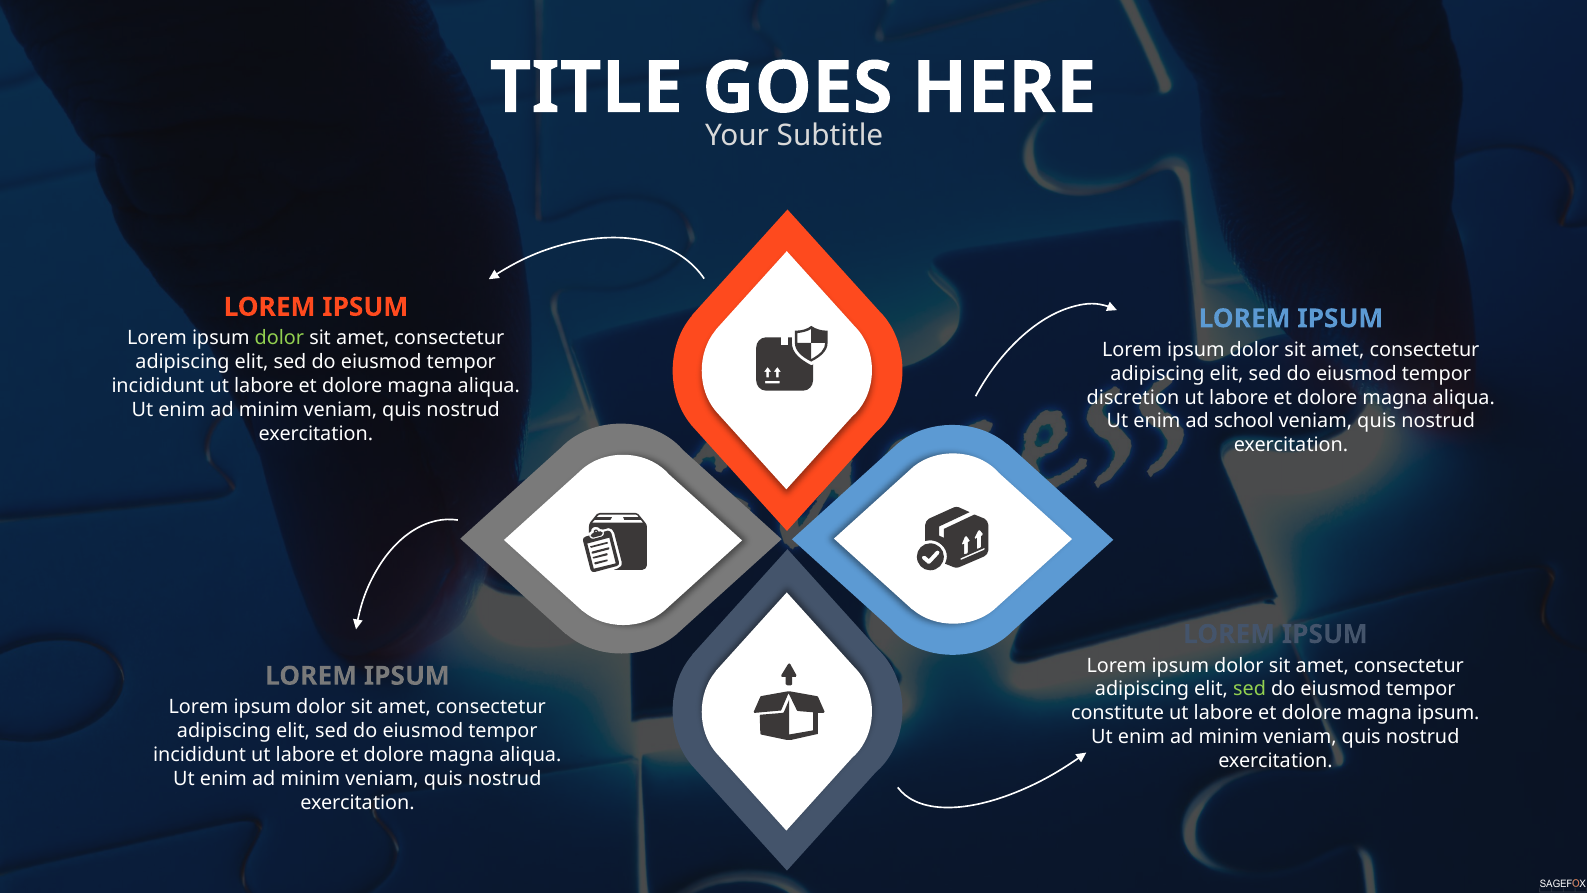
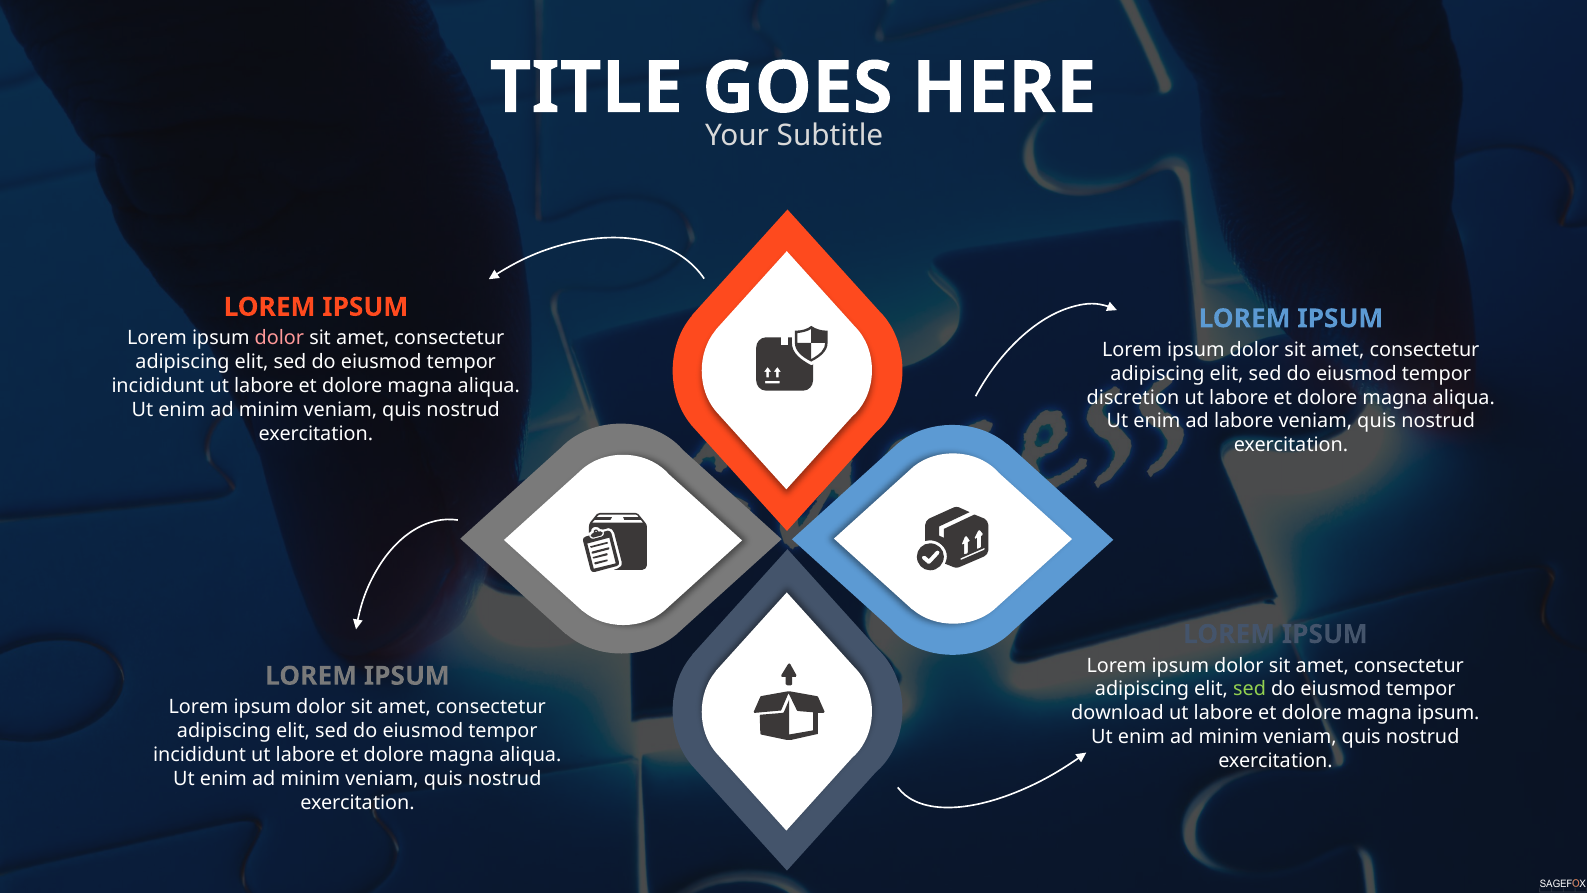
dolor colour: light green -> pink (279, 338)
ad school: school -> labore (1244, 421)
constitute: constitute -> download (1117, 713)
